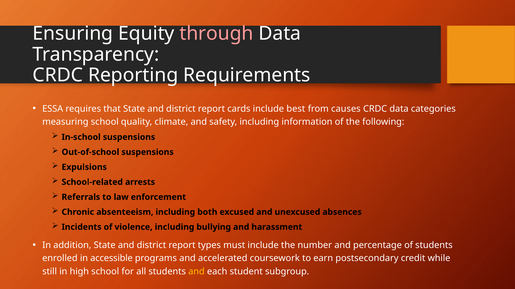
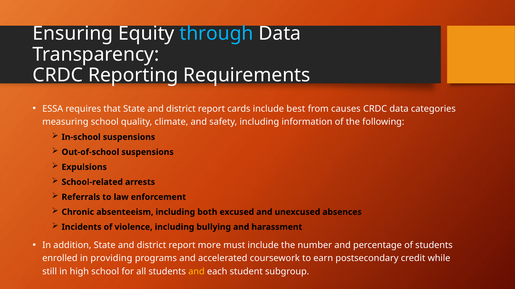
through colour: pink -> light blue (216, 34)
types: types -> more (209, 246)
accessible: accessible -> providing (111, 259)
